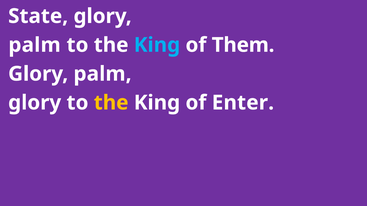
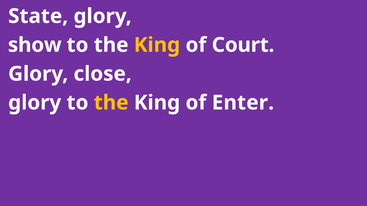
palm: palm -> show (35, 45)
King colour: light blue -> yellow (157, 45)
Them: Them -> Court (243, 45)
palm: palm -> close (103, 74)
